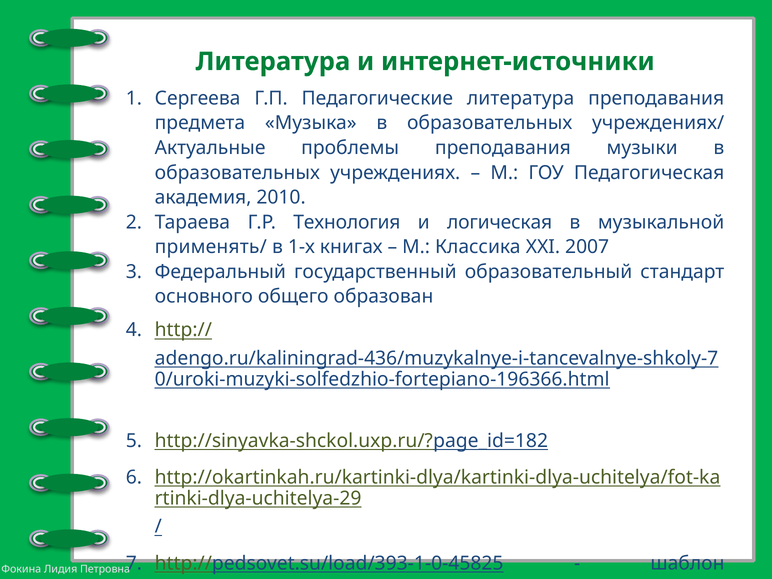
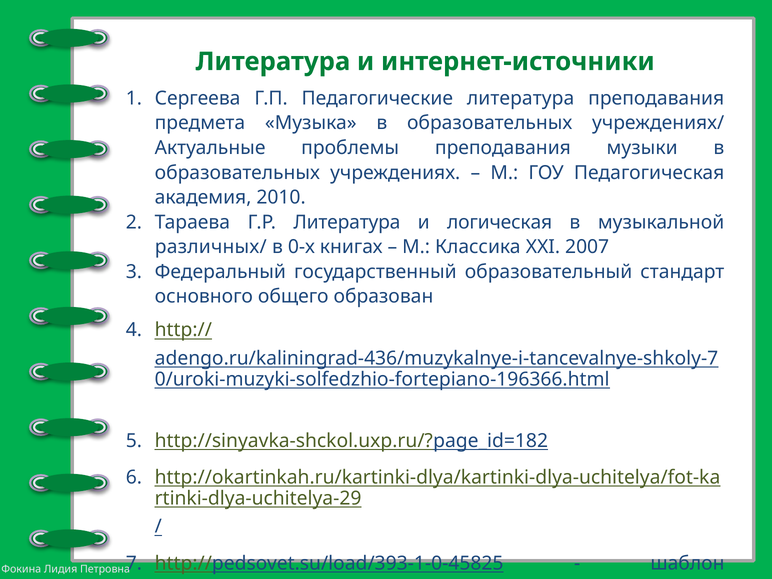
Г.Р Технология: Технология -> Литература (347, 222)
применять/: применять/ -> различных/ (211, 247)
1-х: 1-х -> 0-х (301, 247)
